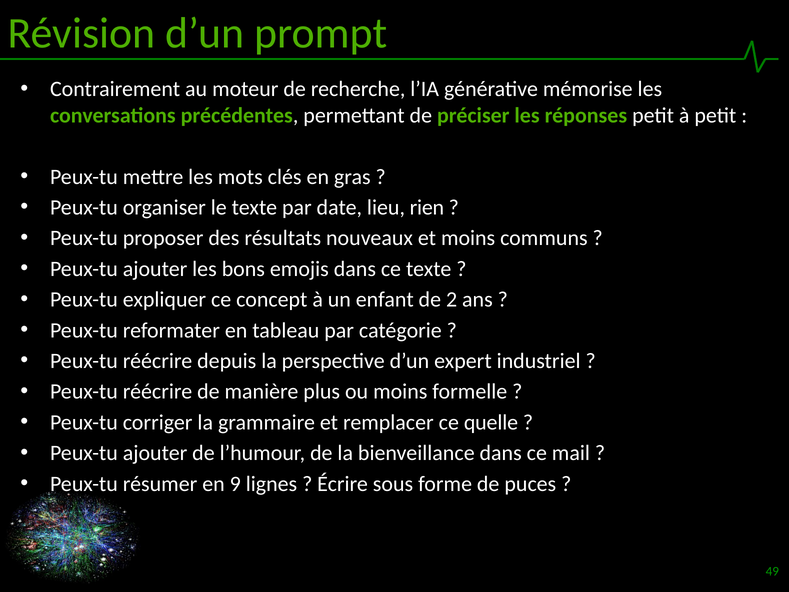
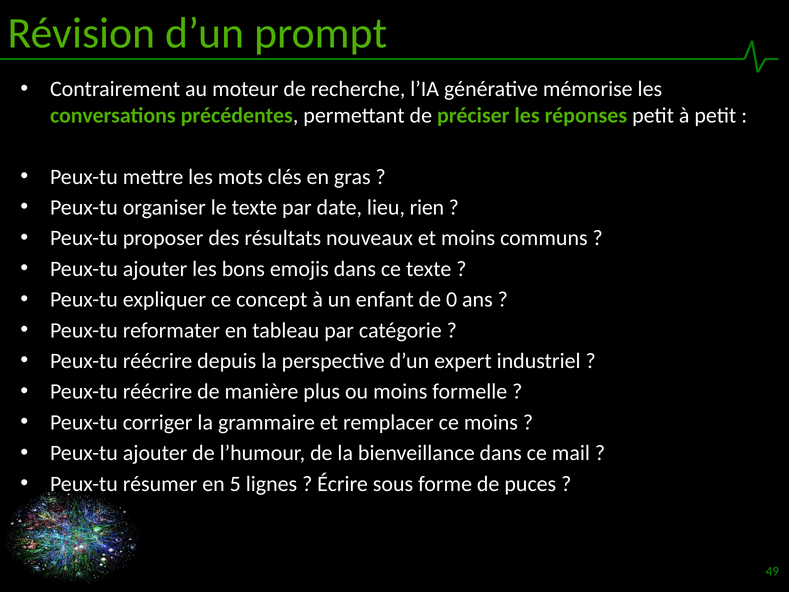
2: 2 -> 0 (452, 299)
ce quelle: quelle -> moins (491, 422)
9: 9 -> 5 (235, 484)
